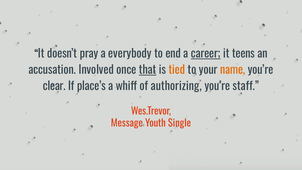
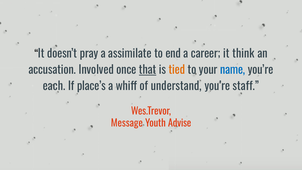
everybody: everybody -> assimilate (130, 54)
career underline: present -> none (206, 54)
teens: teens -> think (243, 54)
name colour: orange -> blue (233, 70)
clear: clear -> each (54, 86)
authorizing: authorizing -> understand (176, 86)
Single: Single -> Advise (180, 123)
